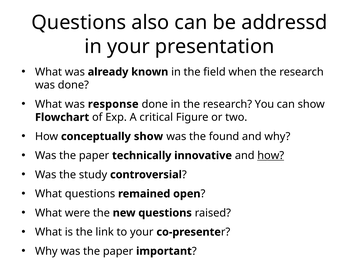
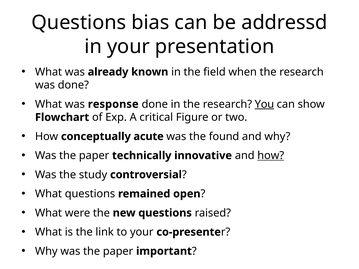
also: also -> bias (150, 23)
You underline: none -> present (264, 104)
conceptually show: show -> acute (149, 137)
